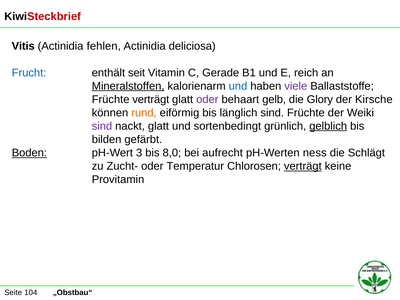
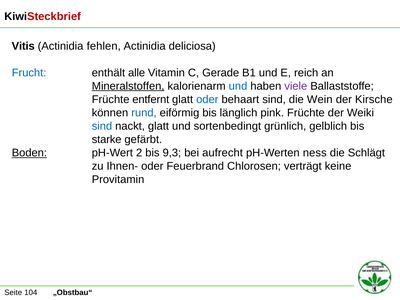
seit: seit -> alle (137, 73)
Früchte verträgt: verträgt -> entfernt (151, 99)
oder colour: purple -> blue (207, 99)
behaart gelb: gelb -> sind (274, 99)
Glory: Glory -> Wein (320, 99)
rund colour: orange -> blue (144, 113)
länglich sind: sind -> pink (272, 113)
sind colour: purple -> blue (102, 126)
gelblich underline: present -> none (328, 126)
bilden: bilden -> starke (107, 139)
3: 3 -> 2 (139, 153)
8,0: 8,0 -> 9,3 (172, 153)
Zucht-: Zucht- -> Ihnen- (122, 166)
Temperatur: Temperatur -> Feuerbrand (195, 166)
verträgt underline: present -> none (303, 166)
